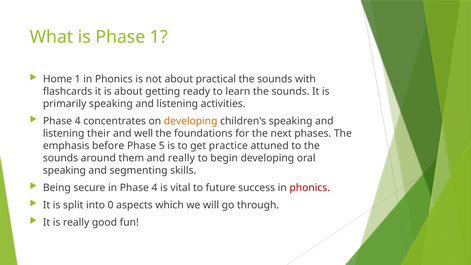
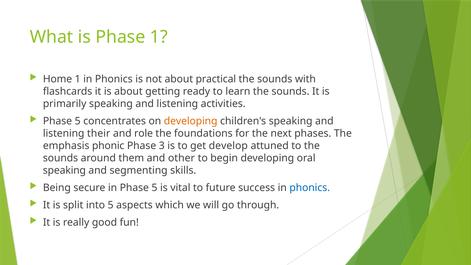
4: 4 -> 5 (78, 121)
well: well -> role (144, 133)
before: before -> phonic (108, 146)
5: 5 -> 3 (162, 146)
practice: practice -> develop (228, 146)
and really: really -> other (181, 158)
in Phase 4: 4 -> 5 (154, 188)
phonics colour: red -> blue (310, 188)
into 0: 0 -> 5 (111, 205)
